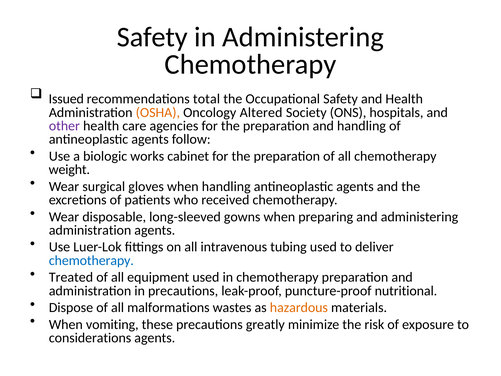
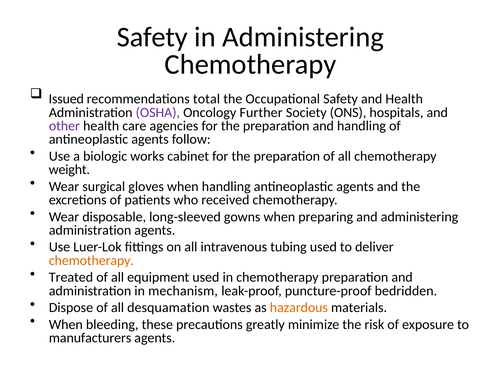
OSHA colour: orange -> purple (158, 112)
Altered: Altered -> Further (261, 112)
chemotherapy colour: blue -> orange (91, 260)
in precautions: precautions -> mechanism (183, 291)
nutritional: nutritional -> bedridden (406, 291)
malformations: malformations -> desquamation (168, 307)
vomiting: vomiting -> bleeding (112, 324)
considerations: considerations -> manufacturers (90, 338)
